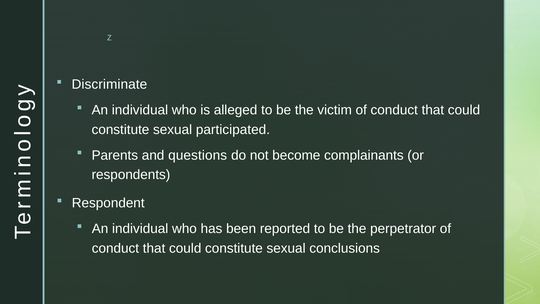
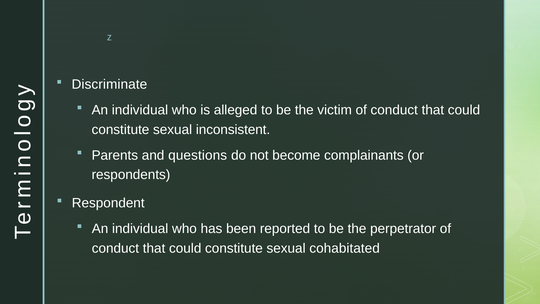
participated: participated -> inconsistent (233, 129)
conclusions: conclusions -> cohabitated (345, 248)
